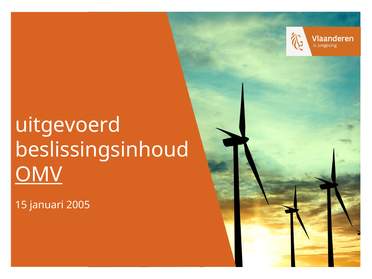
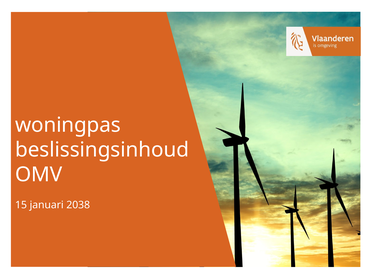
uitgevoerd: uitgevoerd -> woningpas (68, 125)
OMV underline: present -> none (39, 175)
2005: 2005 -> 2038 (78, 205)
